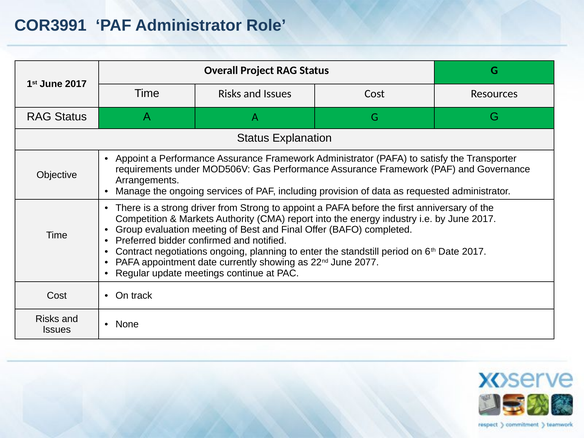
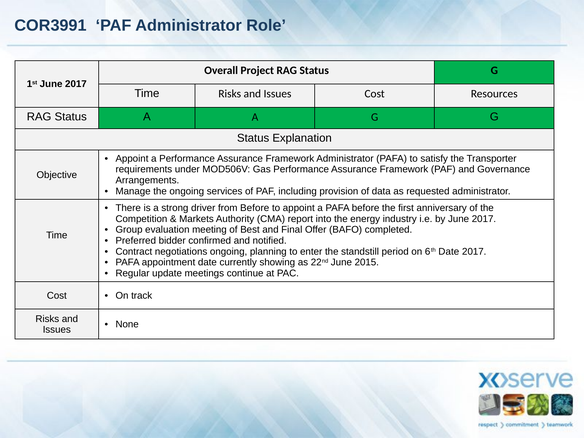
from Strong: Strong -> Before (255, 208)
2077: 2077 -> 2015 (367, 262)
